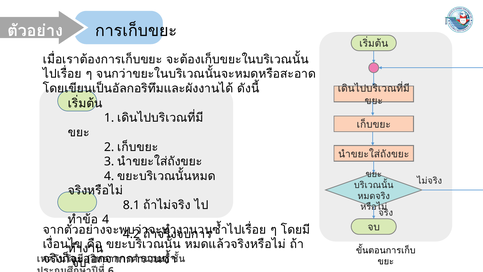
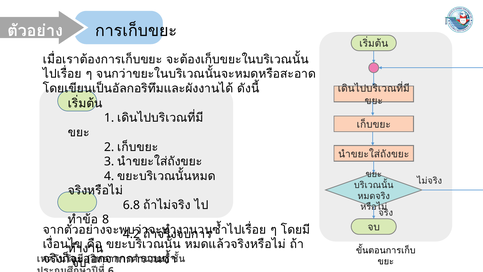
8.1: 8.1 -> 6.8 (131, 205)
4: 4 -> 8 (106, 219)
